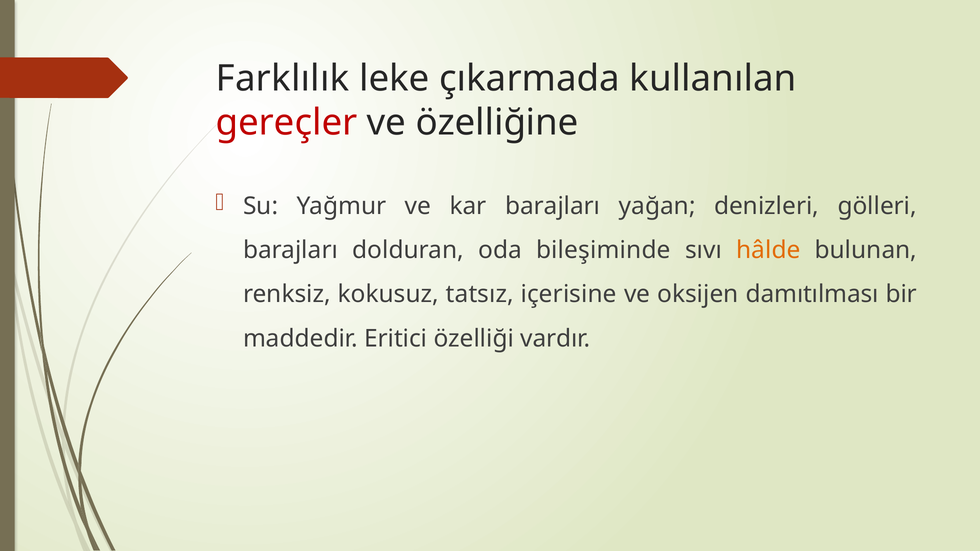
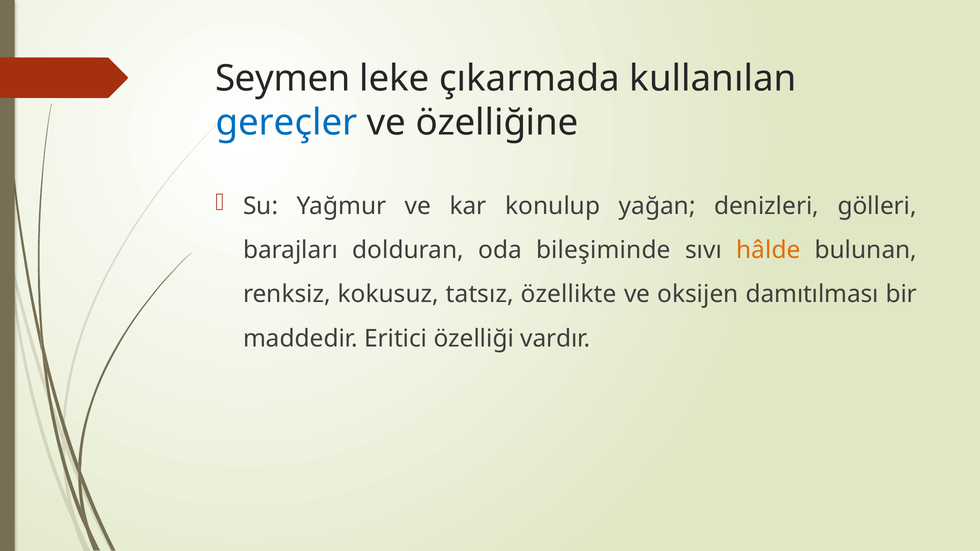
Farklılık: Farklılık -> Seymen (283, 78)
gereçler colour: red -> blue (287, 123)
kar barajları: barajları -> konulup (553, 206)
içerisine: içerisine -> özellikte (569, 295)
